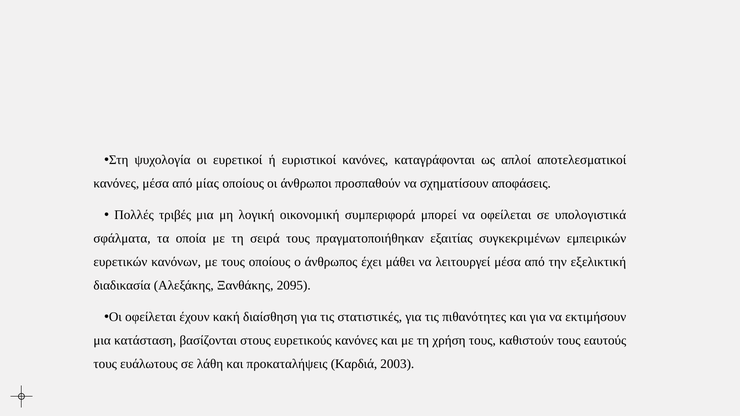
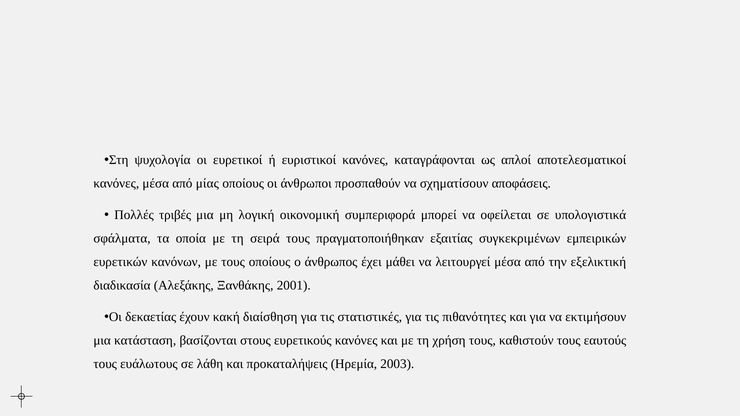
2095: 2095 -> 2001 (294, 286)
Οι οφείλεται: οφείλεται -> δεκαετίας (151, 317)
Καρδιά: Καρδιά -> Ηρεμία (354, 364)
